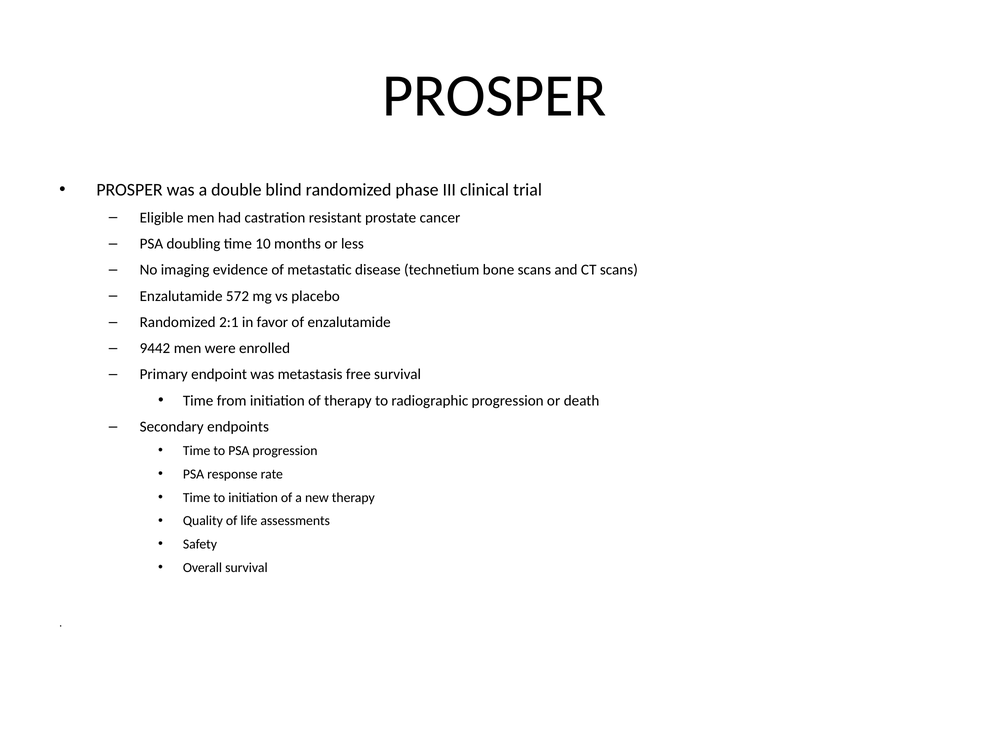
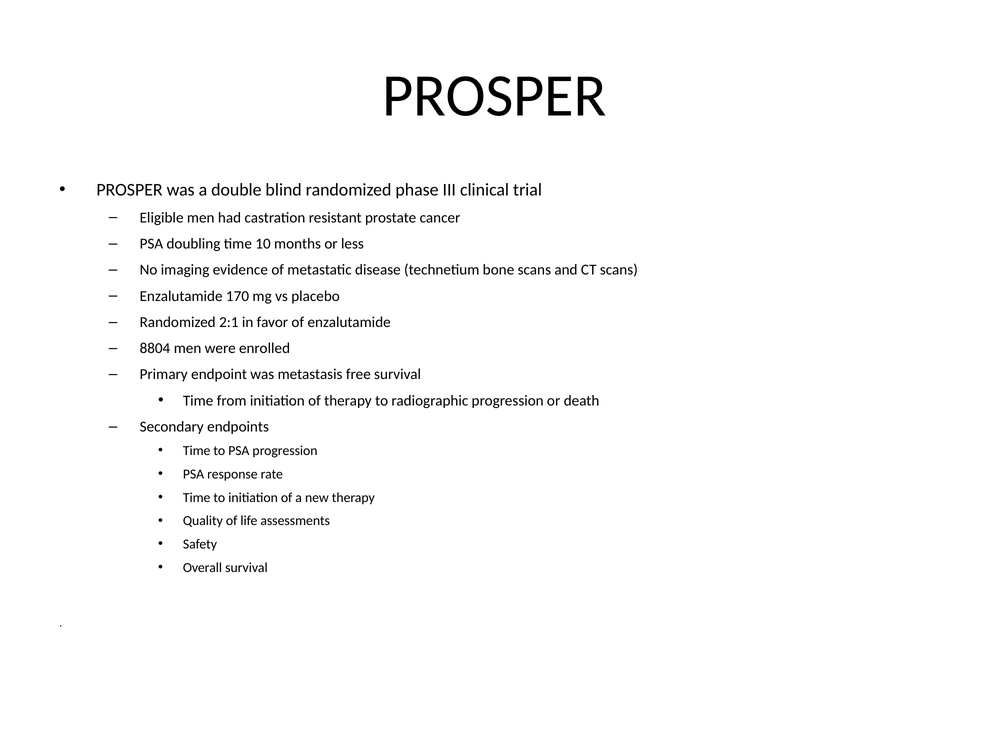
572: 572 -> 170 (237, 296)
9442: 9442 -> 8804 (155, 348)
